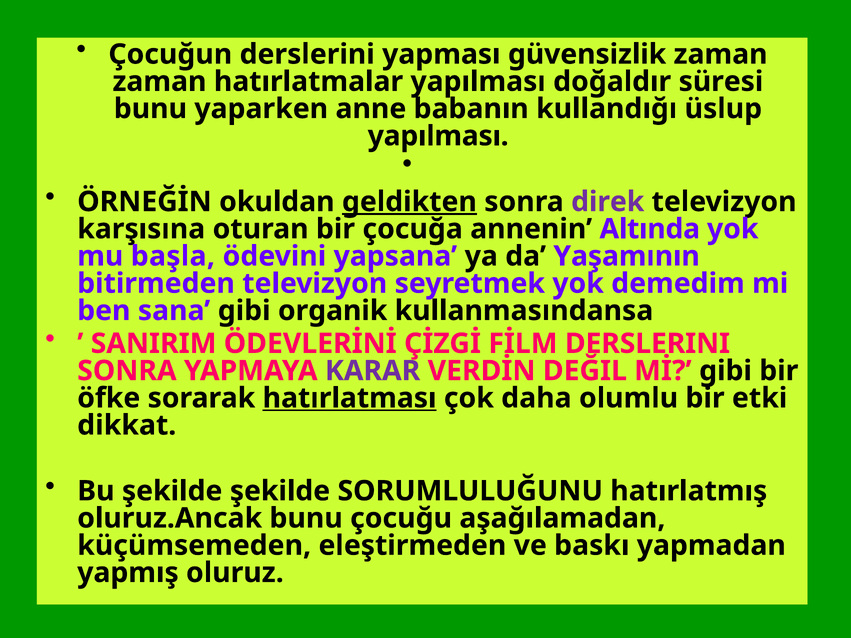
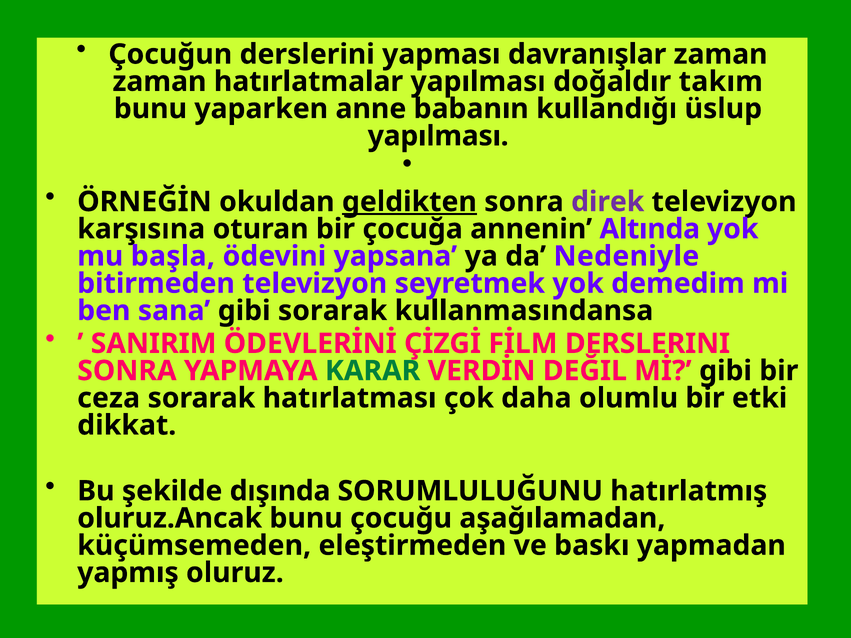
güvensizlik: güvensizlik -> davranışlar (587, 54)
süresi: süresi -> takım (721, 82)
Yaşamının: Yaşamının -> Nedeniyle (626, 256)
gibi organik: organik -> sorarak (333, 311)
KARAR colour: purple -> green (373, 371)
öfke: öfke -> ceza (109, 398)
hatırlatması underline: present -> none (350, 398)
şekilde şekilde: şekilde -> dışında (280, 491)
